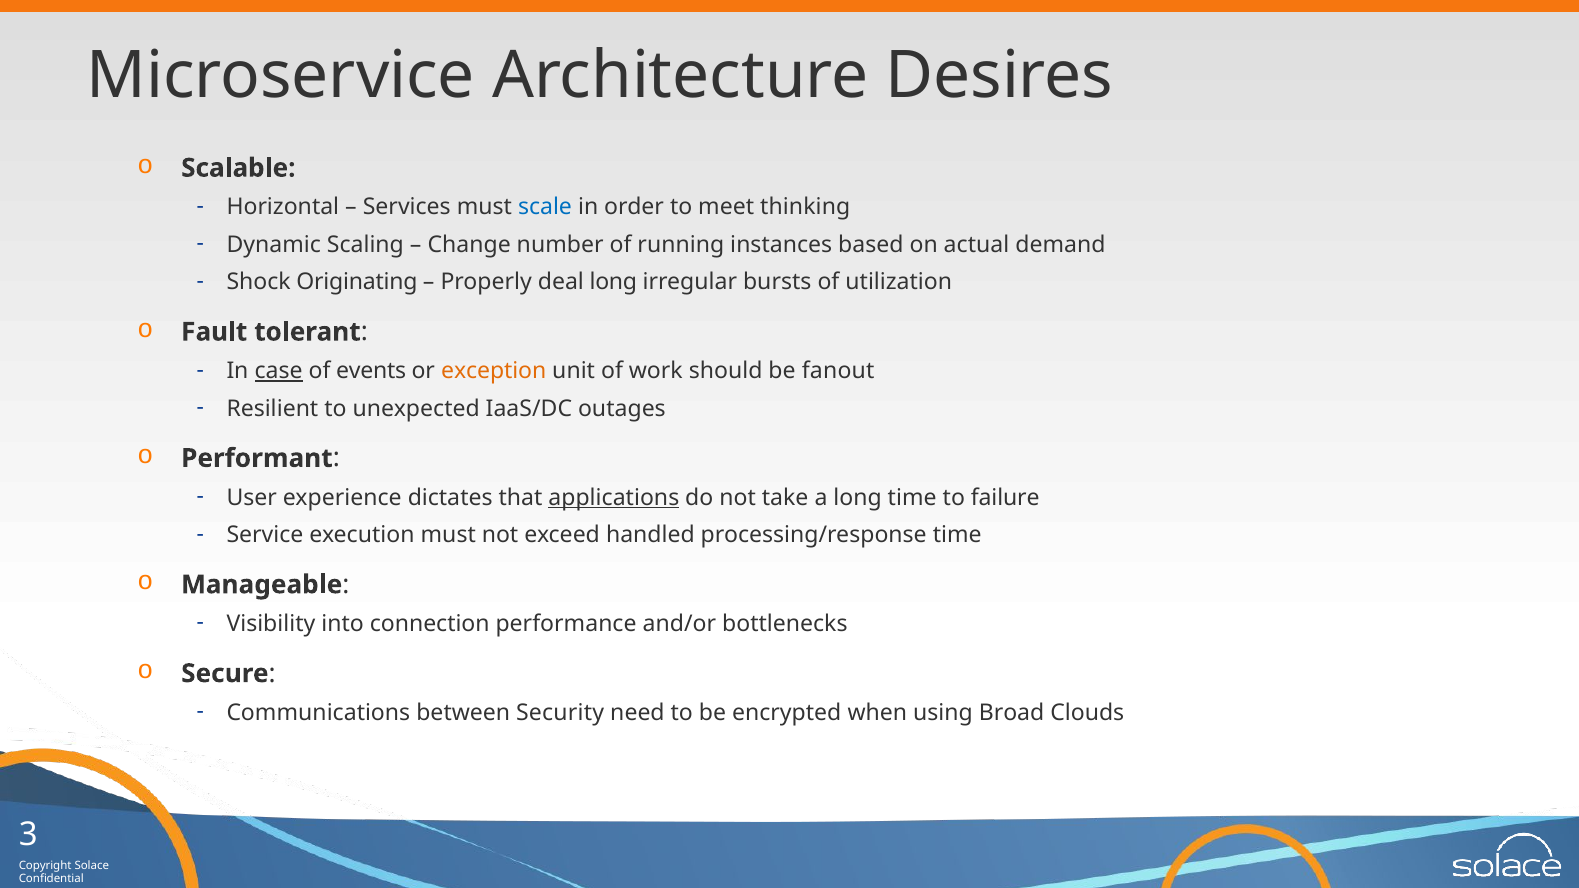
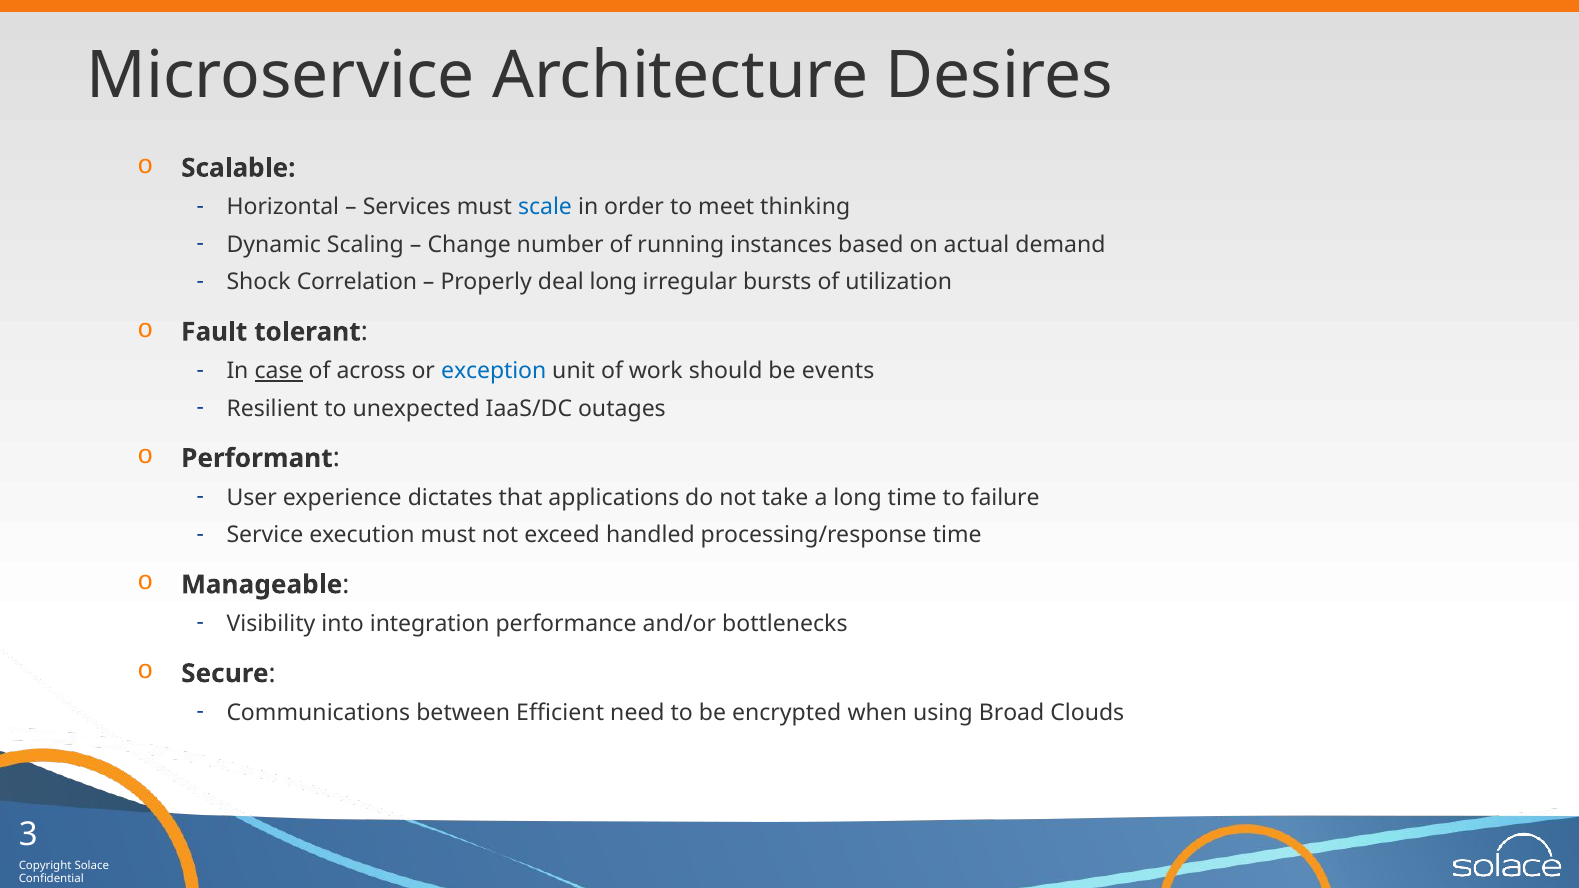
Originating: Originating -> Correlation (357, 282)
events: events -> across (371, 371)
exception colour: orange -> blue (494, 371)
fanout: fanout -> events (838, 371)
applications underline: present -> none (614, 498)
connection: connection -> integration (430, 624)
Security: Security -> Efficient (560, 713)
